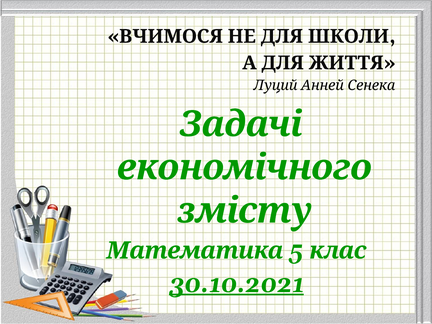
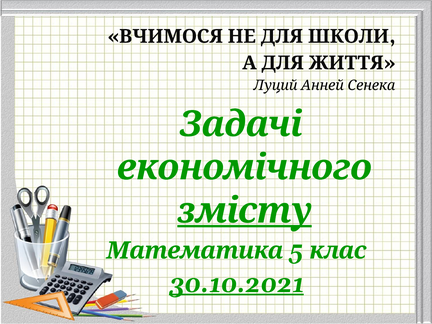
змісту underline: none -> present (245, 211)
